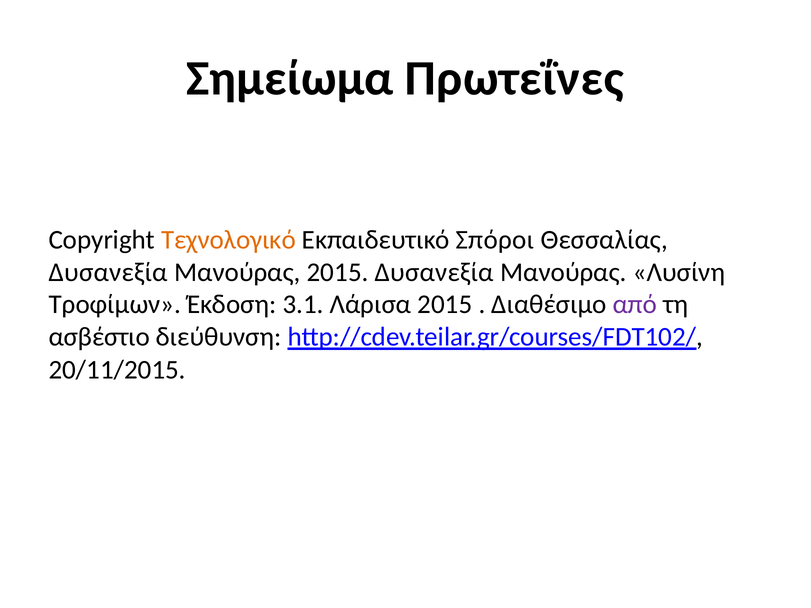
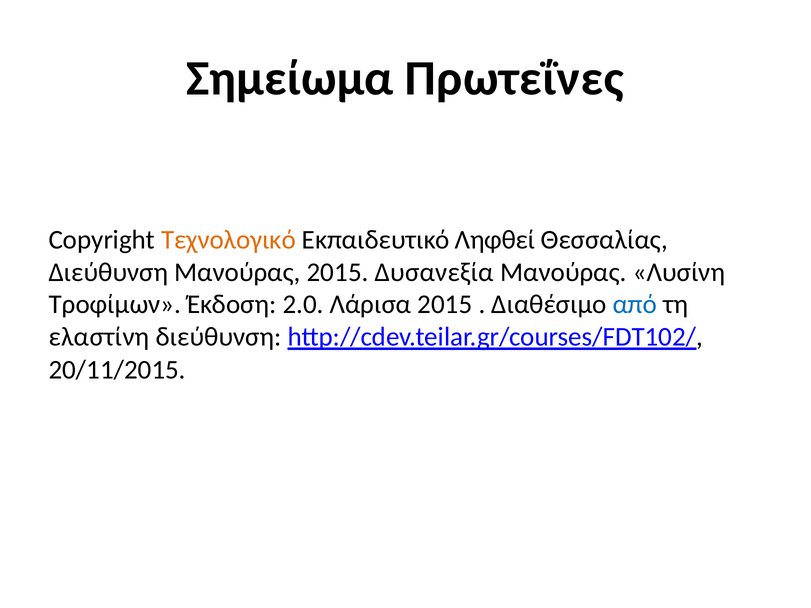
Σπόροι: Σπόροι -> Ληφθεί (495, 240)
Δυσανεξία: Δυσανεξία -> Διεύθυνση (108, 272)
3.1: 3.1 -> 2.0 (303, 305)
από colour: purple -> blue (635, 305)
ασβέστιο: ασβέστιο -> ελαστίνη (99, 337)
